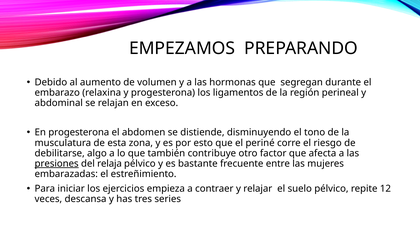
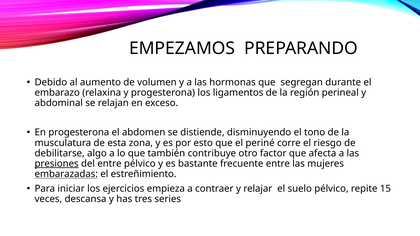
del relaja: relaja -> entre (109, 164)
embarazadas underline: none -> present (66, 174)
12: 12 -> 15 (385, 189)
